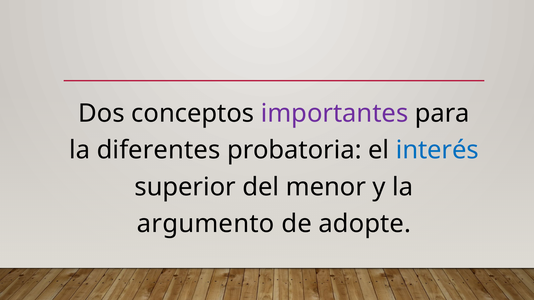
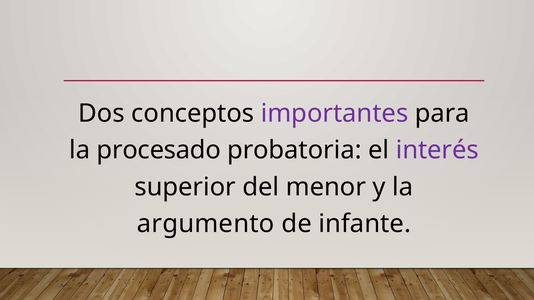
diferentes: diferentes -> procesado (159, 150)
interés colour: blue -> purple (437, 150)
adopte: adopte -> infante (365, 224)
